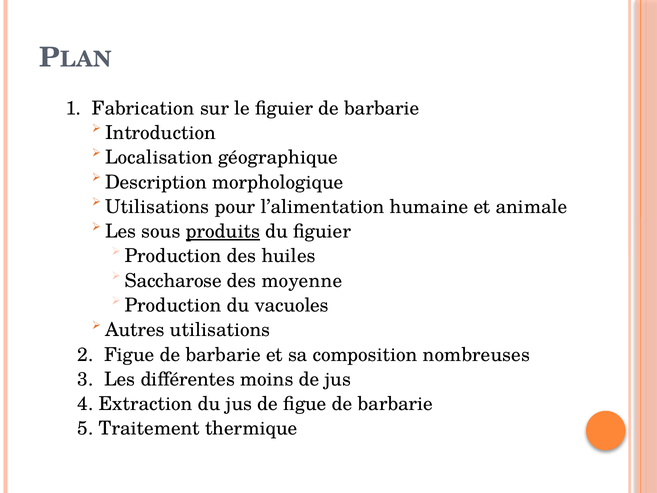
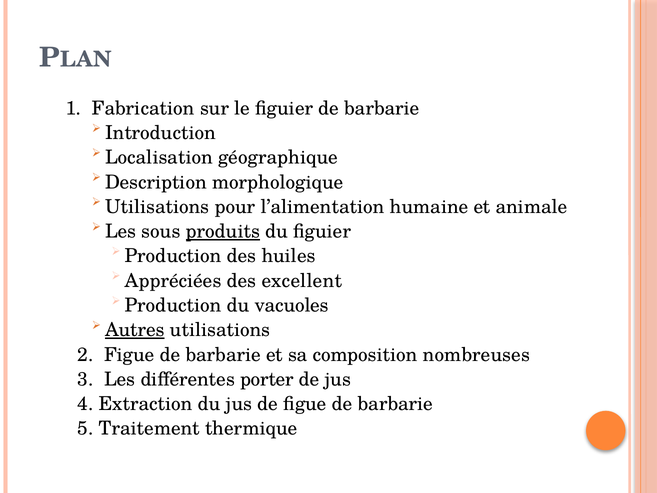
Saccharose: Saccharose -> Appréciées (173, 281)
moyenne: moyenne -> excellent (302, 281)
Autres underline: none -> present (135, 330)
moins: moins -> porter (267, 379)
